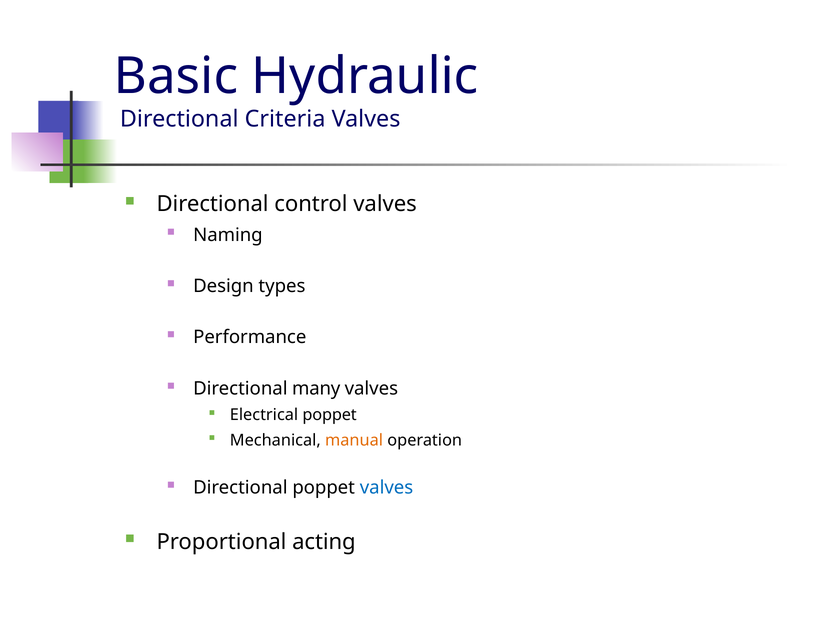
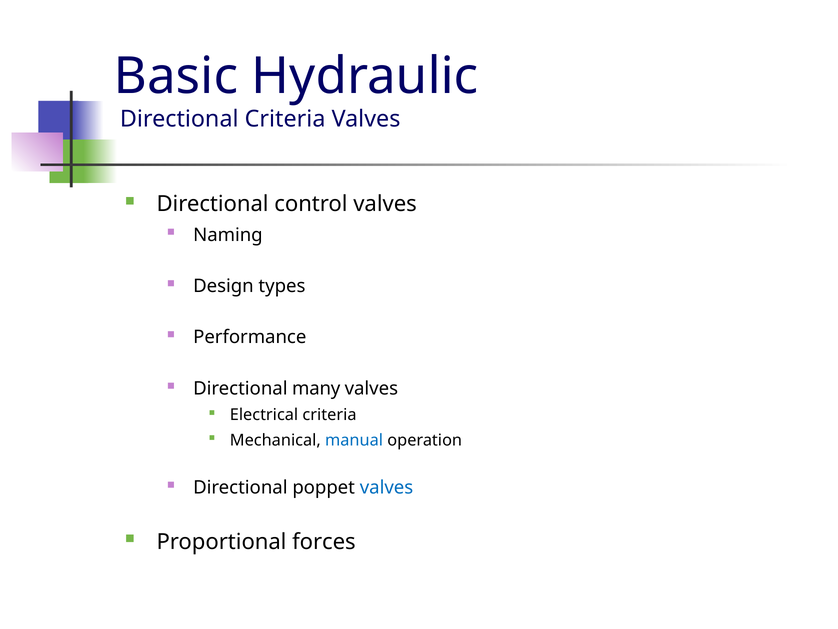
Electrical poppet: poppet -> criteria (329, 415)
manual colour: orange -> blue (354, 440)
acting: acting -> forces (324, 541)
